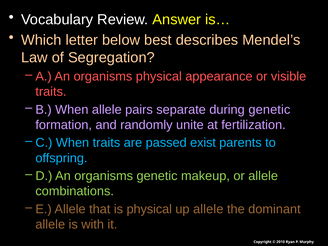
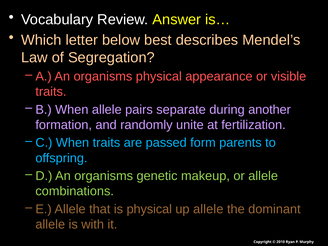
during genetic: genetic -> another (270, 110)
exist: exist -> form (203, 143)
